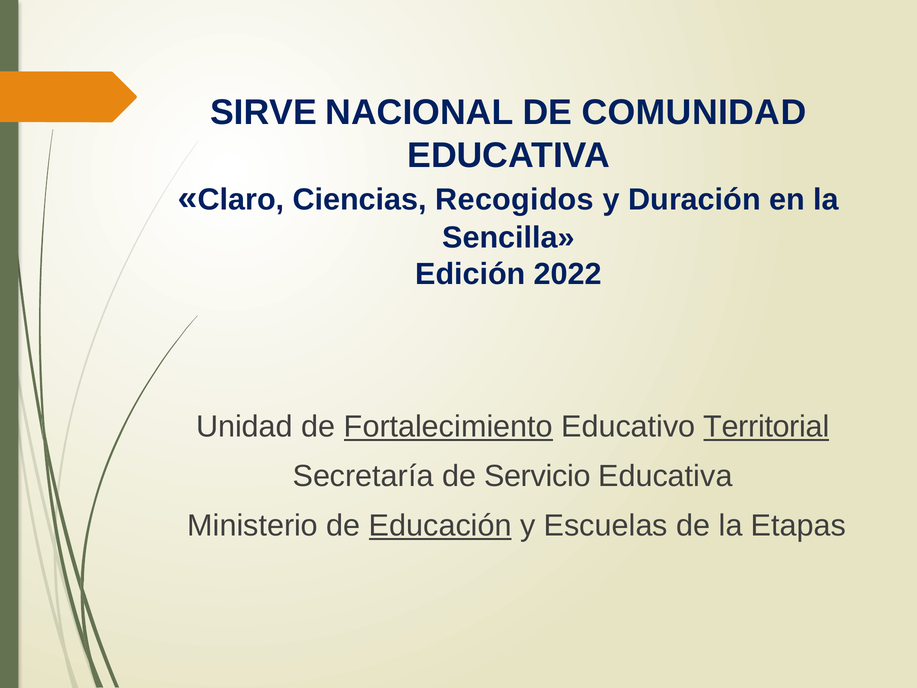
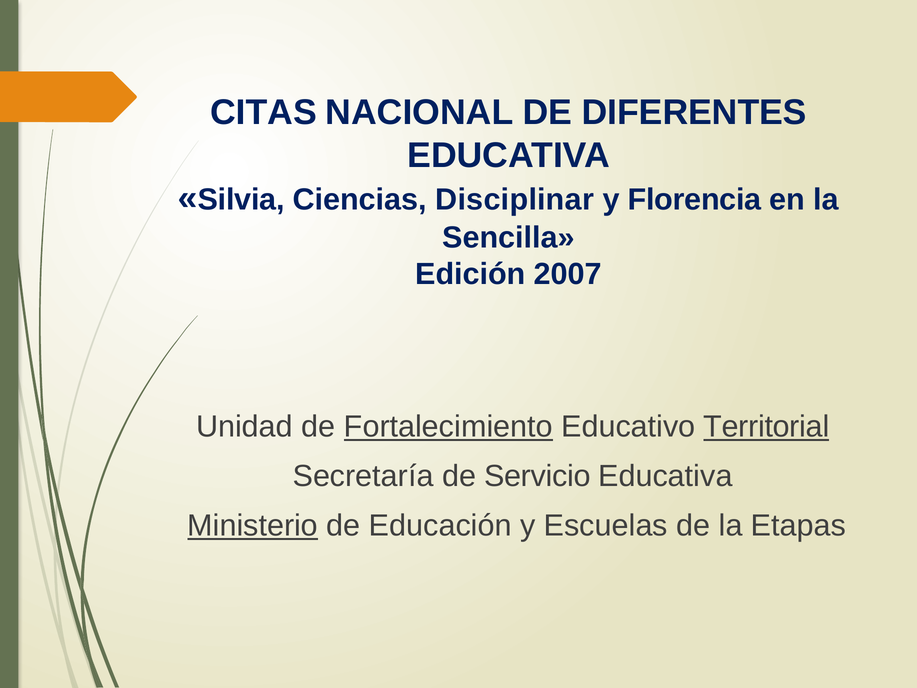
SIRVE: SIRVE -> CITAS (264, 112)
COMUNIDAD: COMUNIDAD -> DIFERENTES (694, 112)
Claro: Claro -> Silvia (241, 200)
Recogidos: Recogidos -> Disciplinar (515, 200)
Duración: Duración -> Florencia (695, 200)
2022: 2022 -> 2007 (568, 274)
Ministerio underline: none -> present (253, 526)
Educación underline: present -> none (440, 526)
